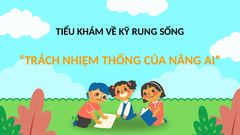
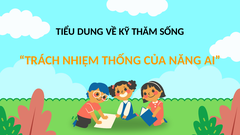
KHÁM: KHÁM -> DUNG (90, 32)
RUNG: RUNG -> THĂM (145, 32)
